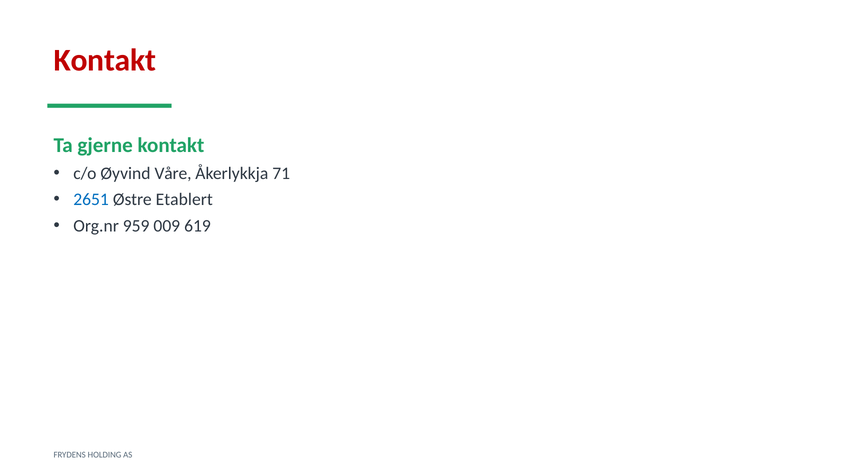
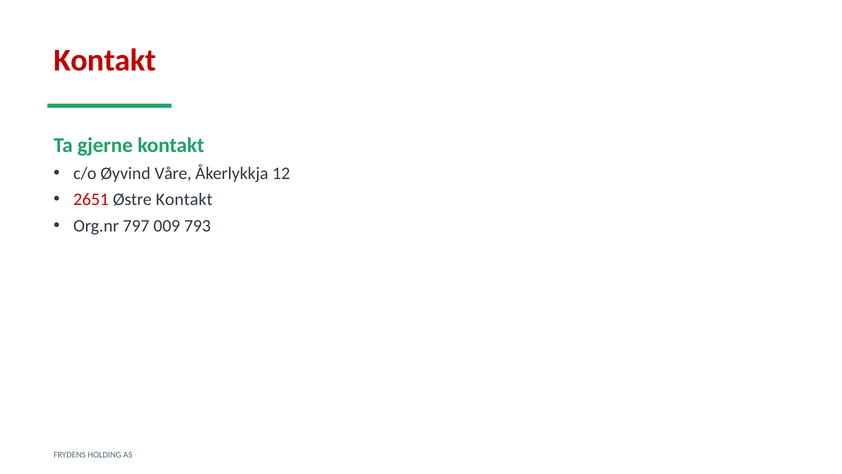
71: 71 -> 12 (281, 173)
2651 colour: blue -> red (91, 199)
Østre Etablert: Etablert -> Kontakt (184, 199)
959: 959 -> 797 (136, 226)
619: 619 -> 793 (197, 226)
